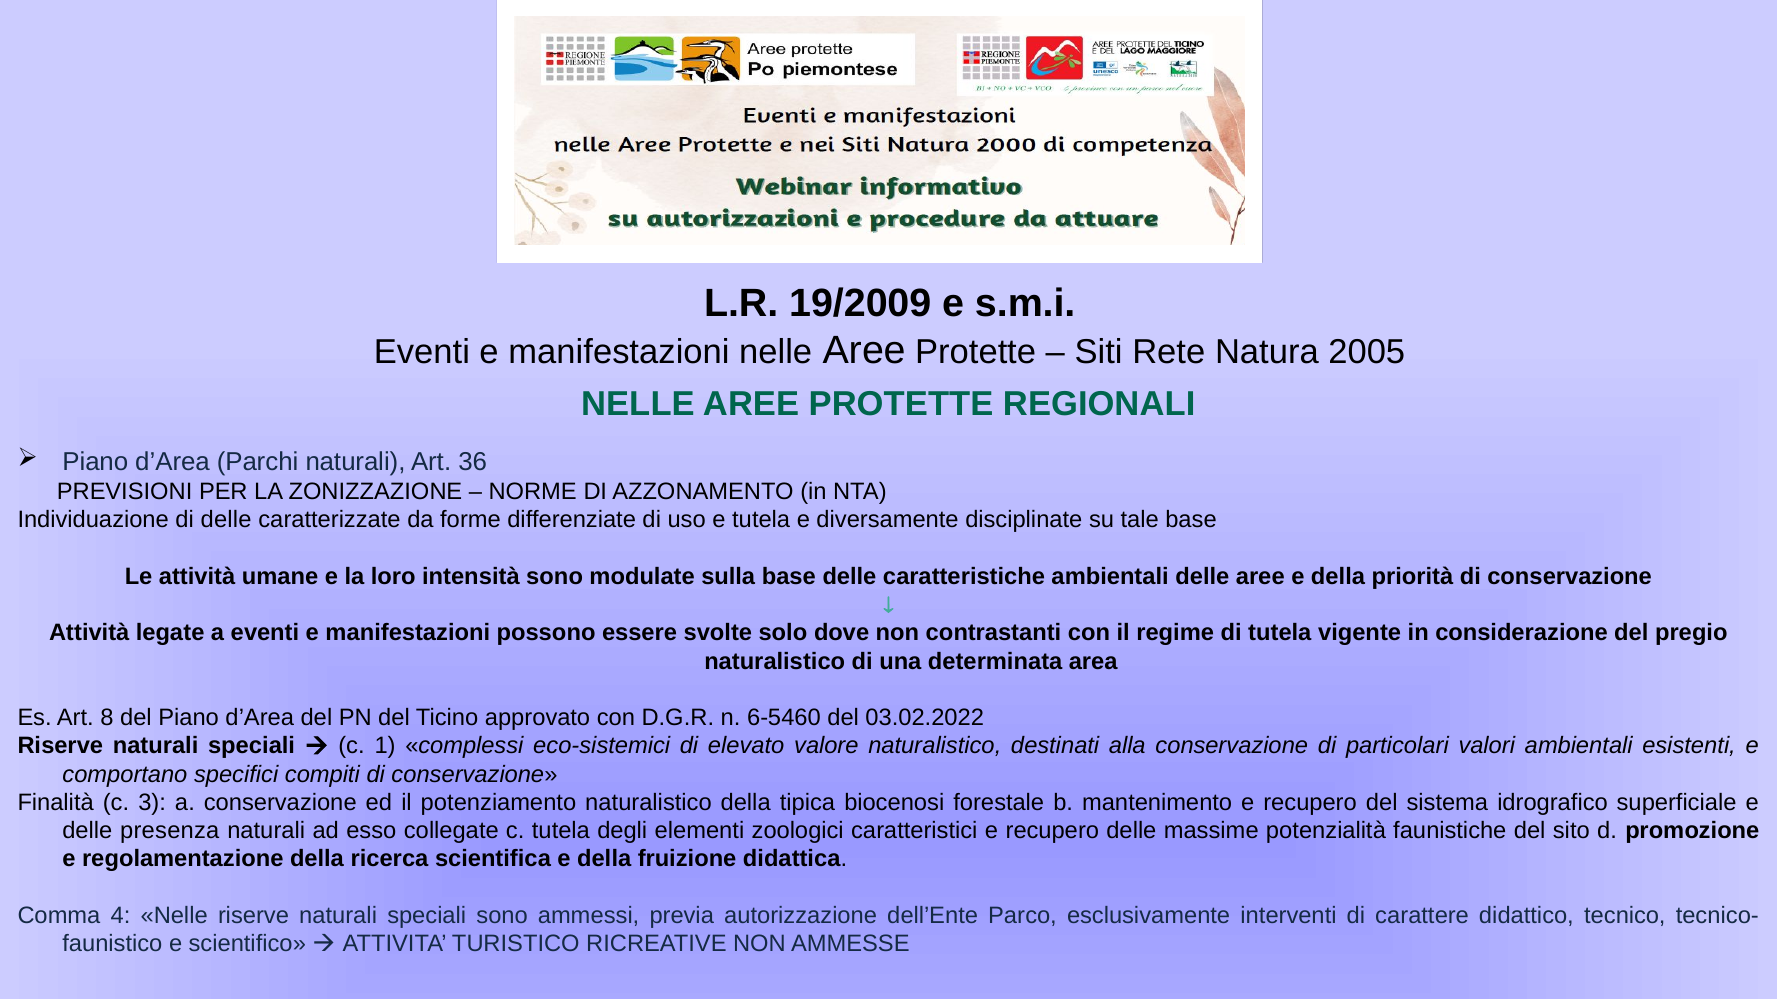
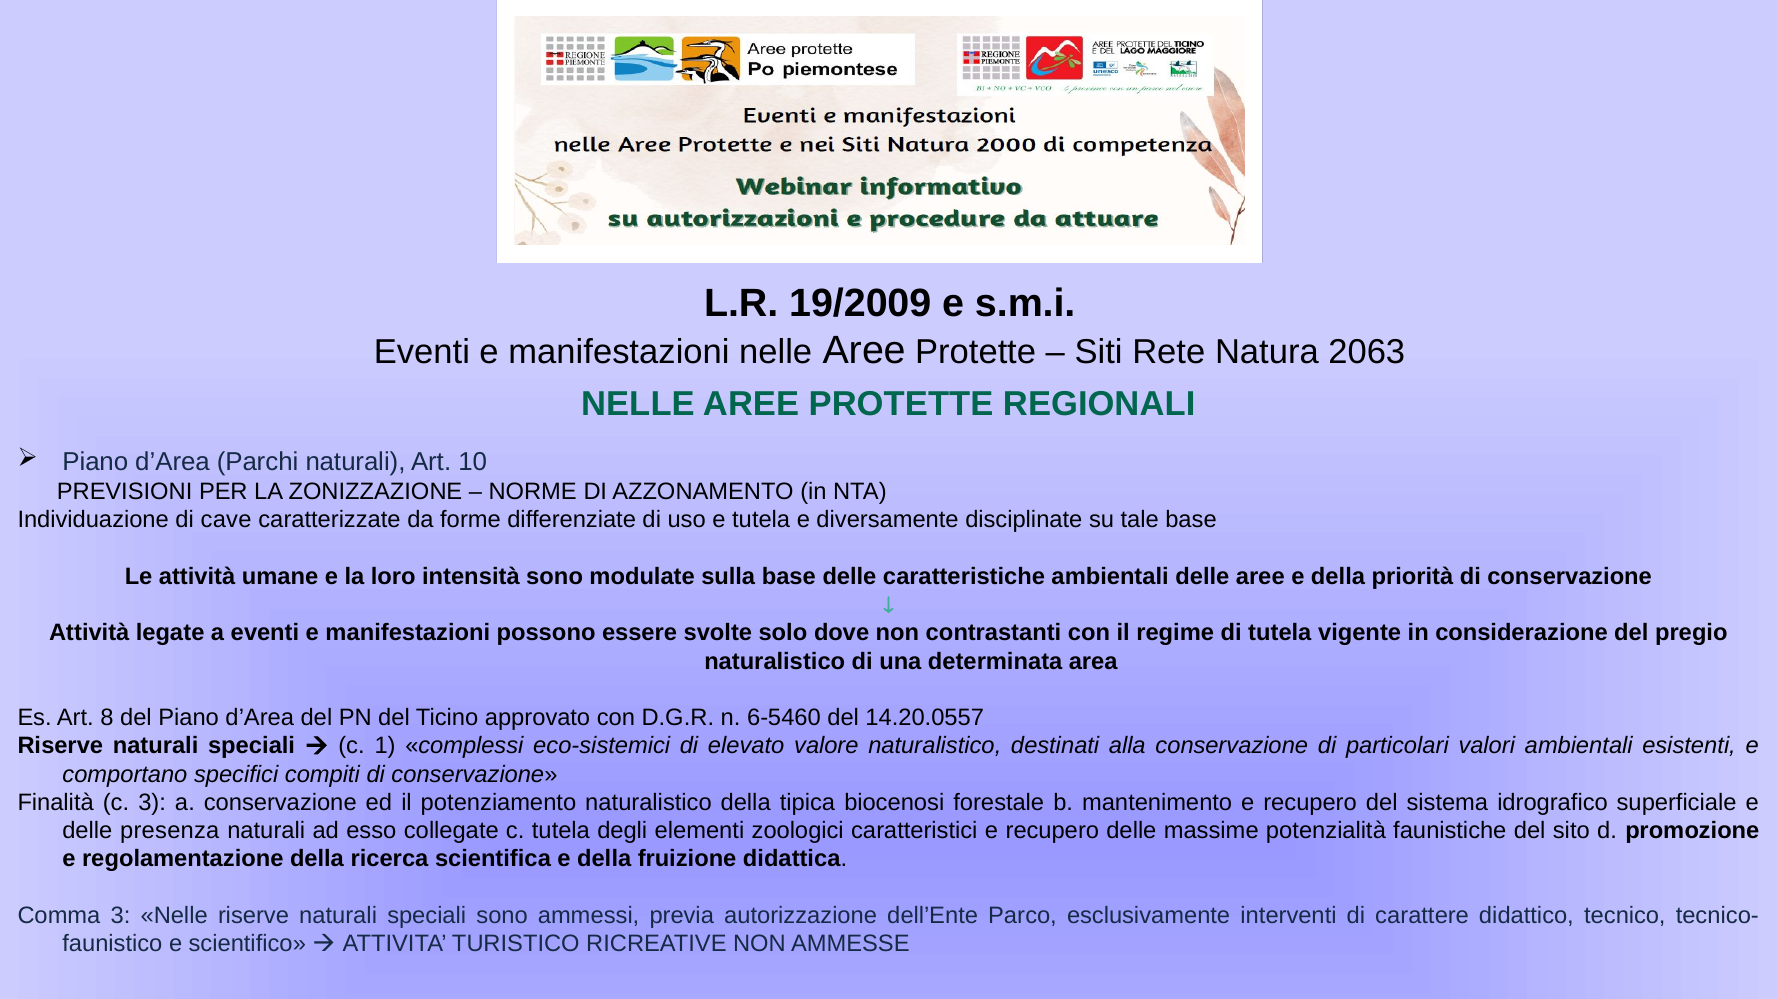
2005: 2005 -> 2063 (1367, 352)
36: 36 -> 10 (473, 463)
di delle: delle -> cave (226, 520)
03.02.2022: 03.02.2022 -> 14.20.0557 (925, 718)
Comma 4: 4 -> 3 (121, 916)
